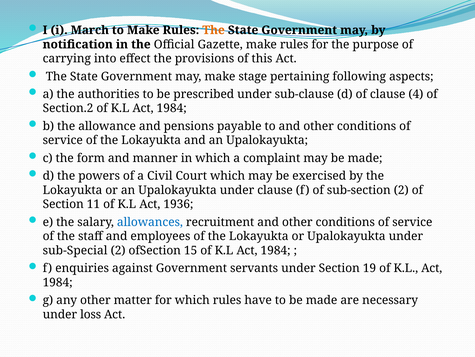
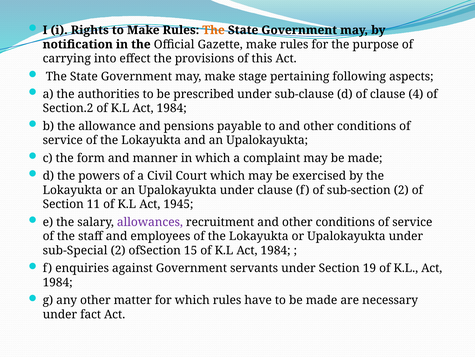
March: March -> Rights (90, 30)
1936: 1936 -> 1945 (178, 204)
allowances colour: blue -> purple (150, 222)
loss: loss -> fact (91, 314)
